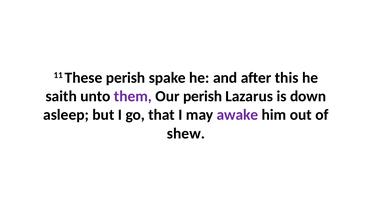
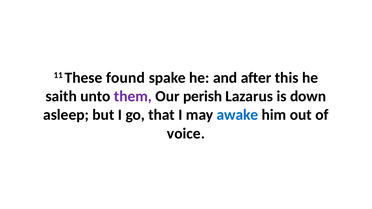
These perish: perish -> found (125, 78)
awake colour: purple -> blue (237, 115)
shew: shew -> voice (186, 134)
